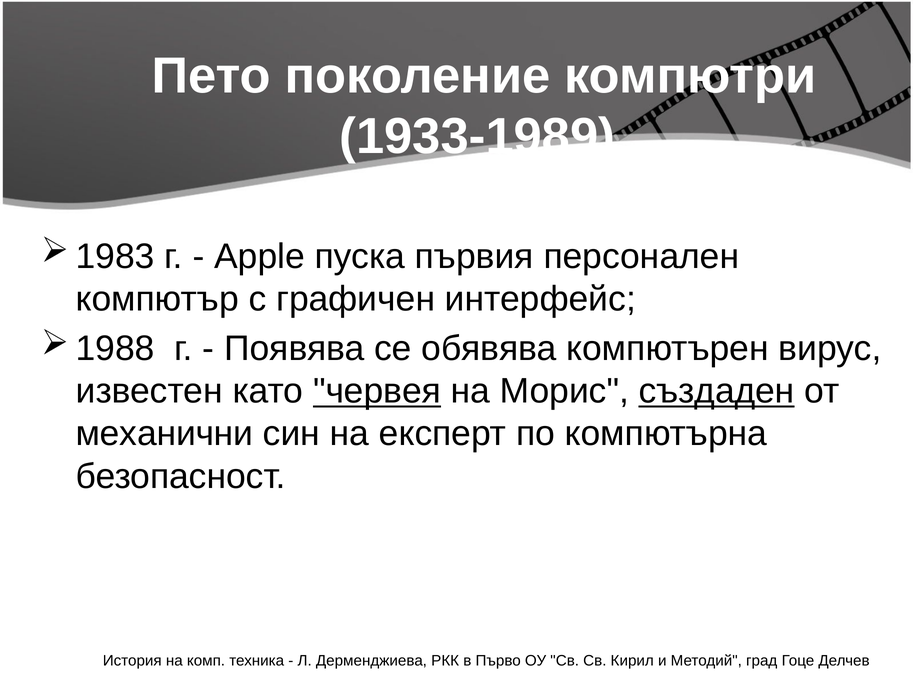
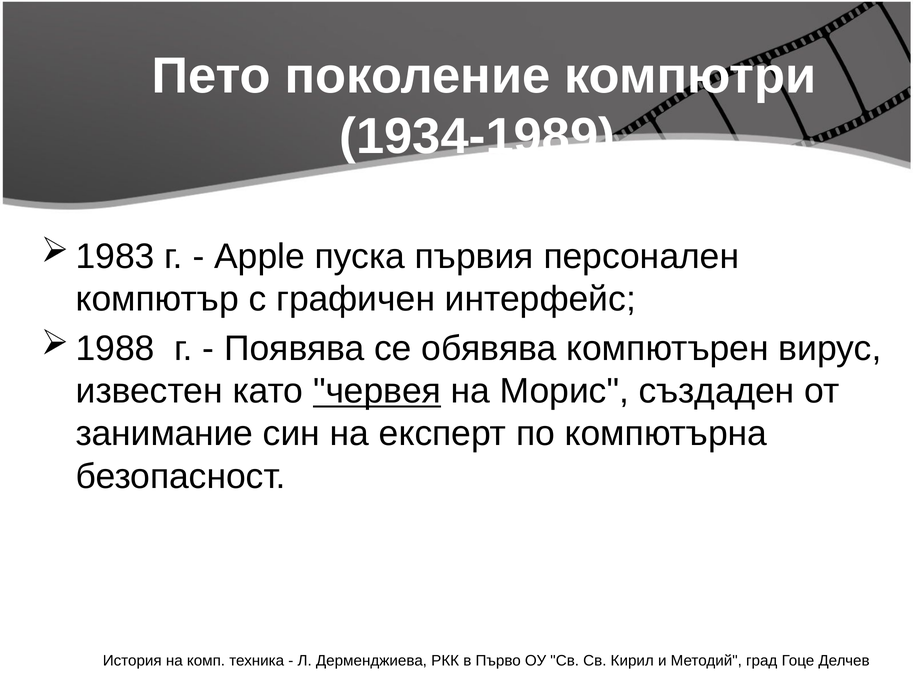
1933-1989: 1933-1989 -> 1934-1989 (477, 137)
създаден underline: present -> none (717, 392)
механични: механични -> занимание (164, 434)
